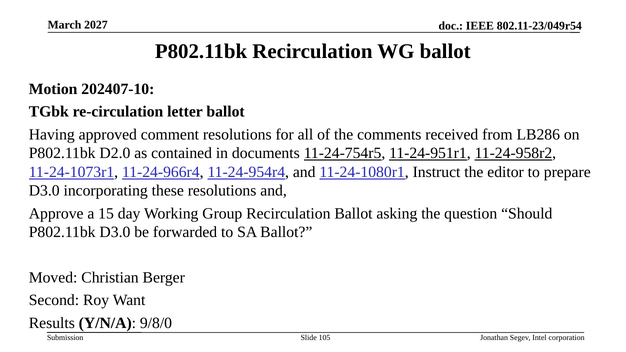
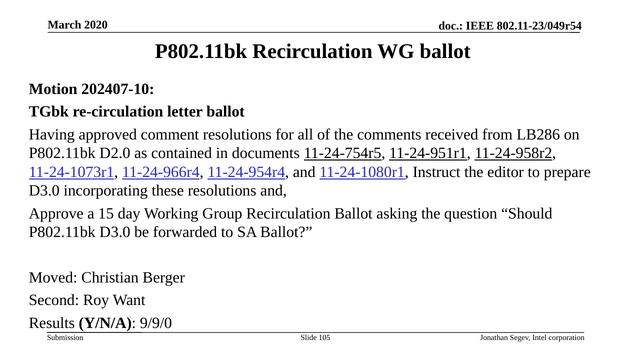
2027: 2027 -> 2020 (96, 25)
9/8/0: 9/8/0 -> 9/9/0 (156, 323)
